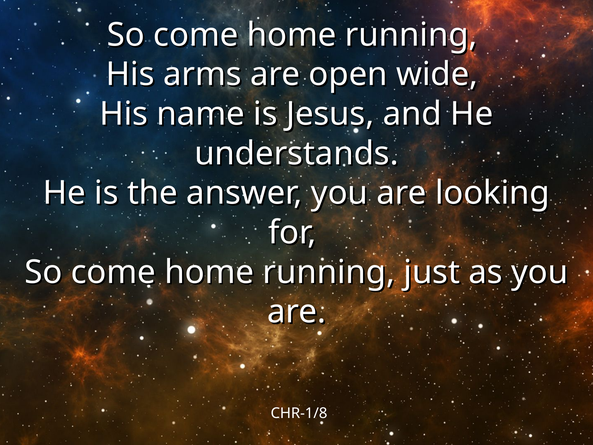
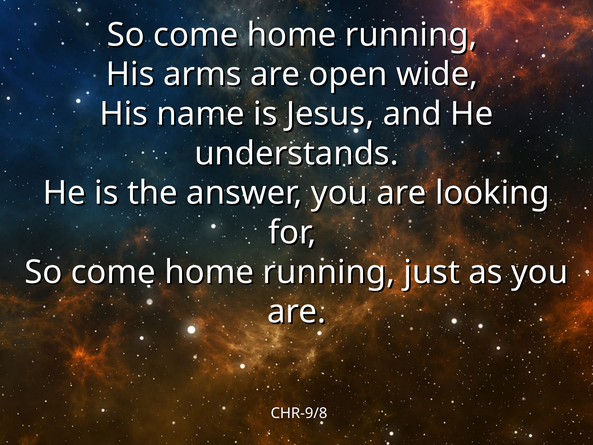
CHR-1/8: CHR-1/8 -> CHR-9/8 (299, 413)
